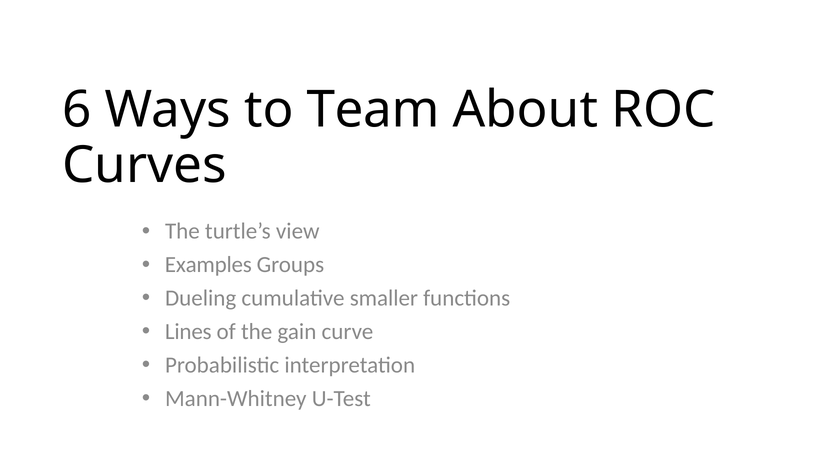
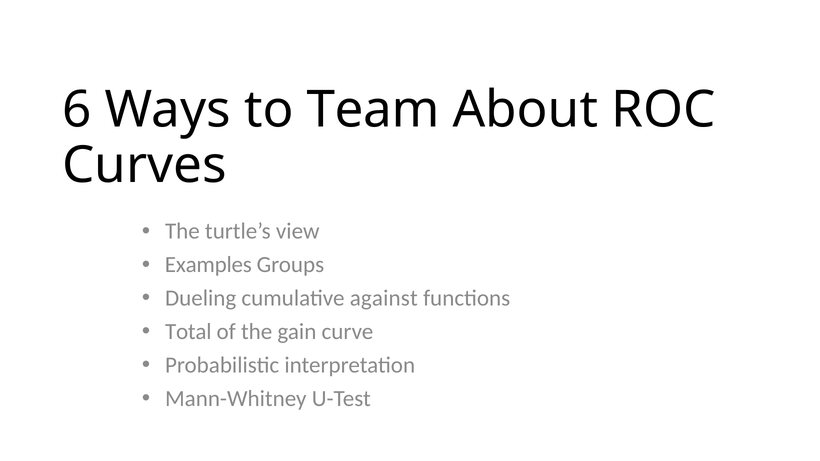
smaller: smaller -> against (384, 298)
Lines: Lines -> Total (188, 332)
